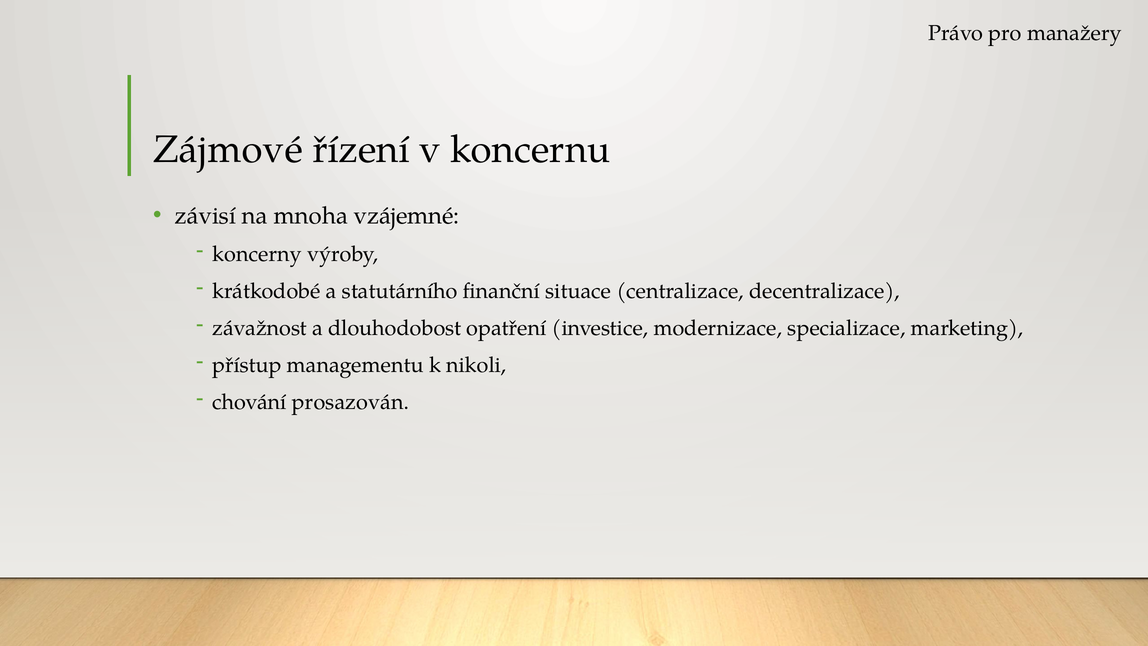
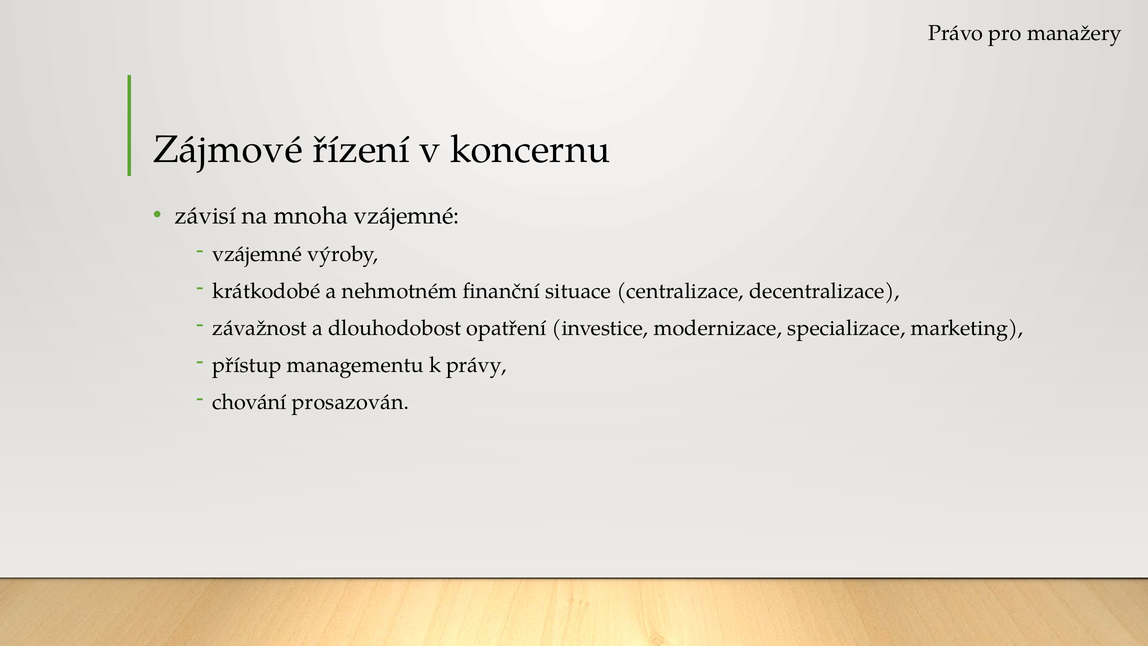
koncerny: koncerny -> vzájemné (257, 254)
statutárního: statutárního -> nehmotném (400, 291)
nikoli: nikoli -> právy (476, 365)
